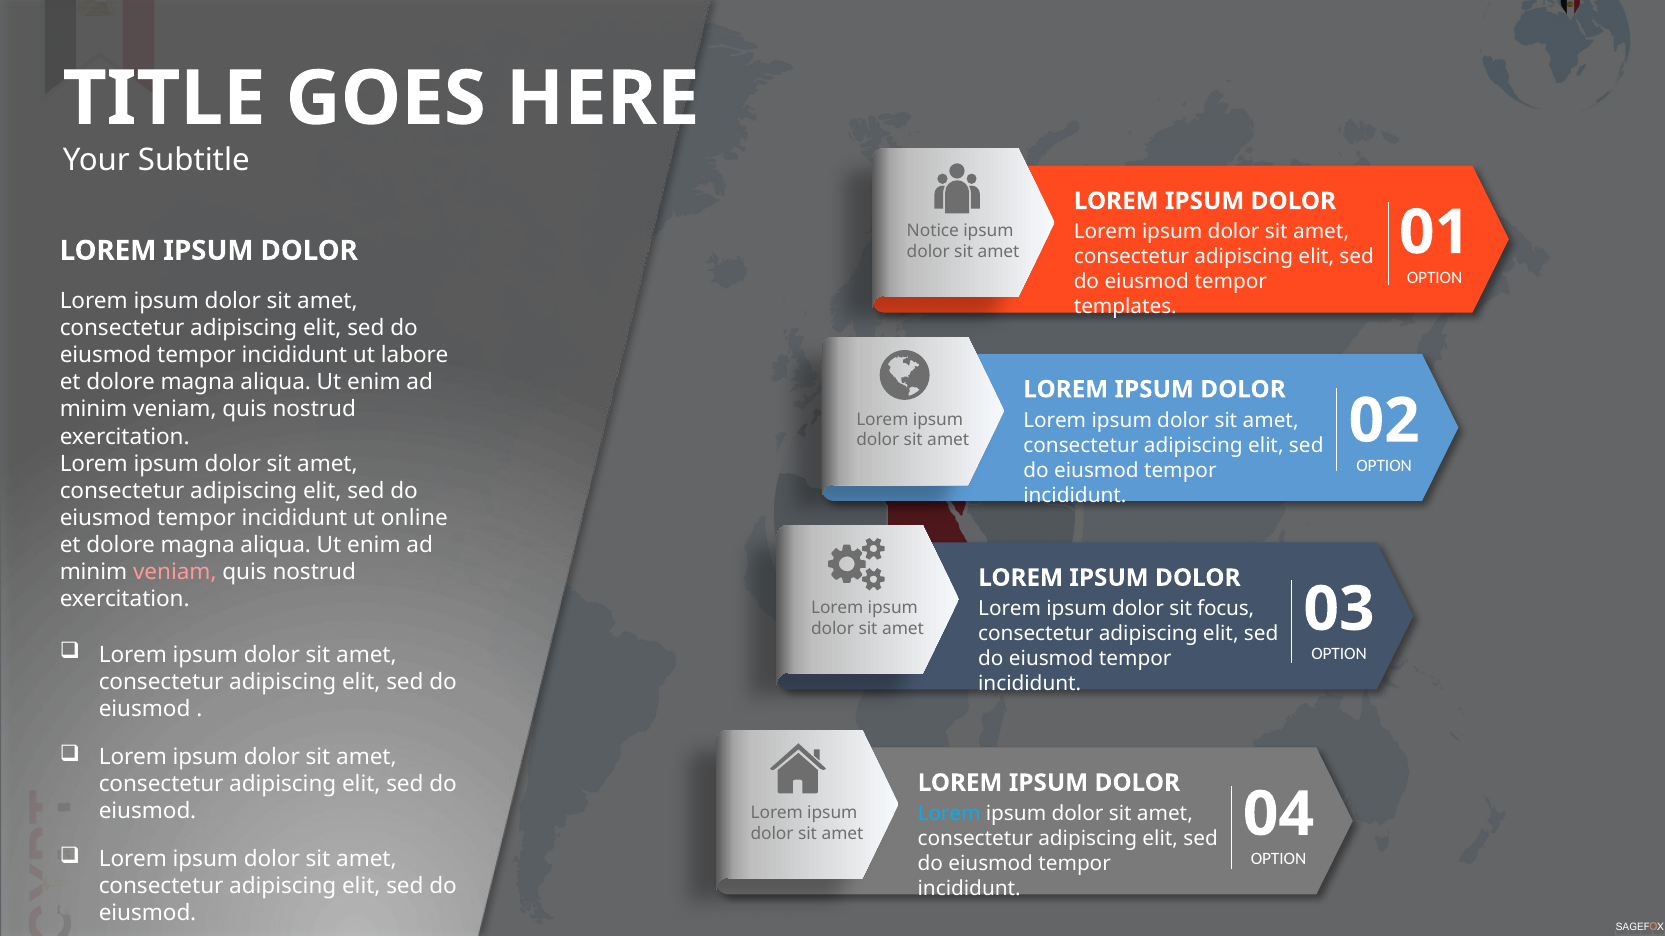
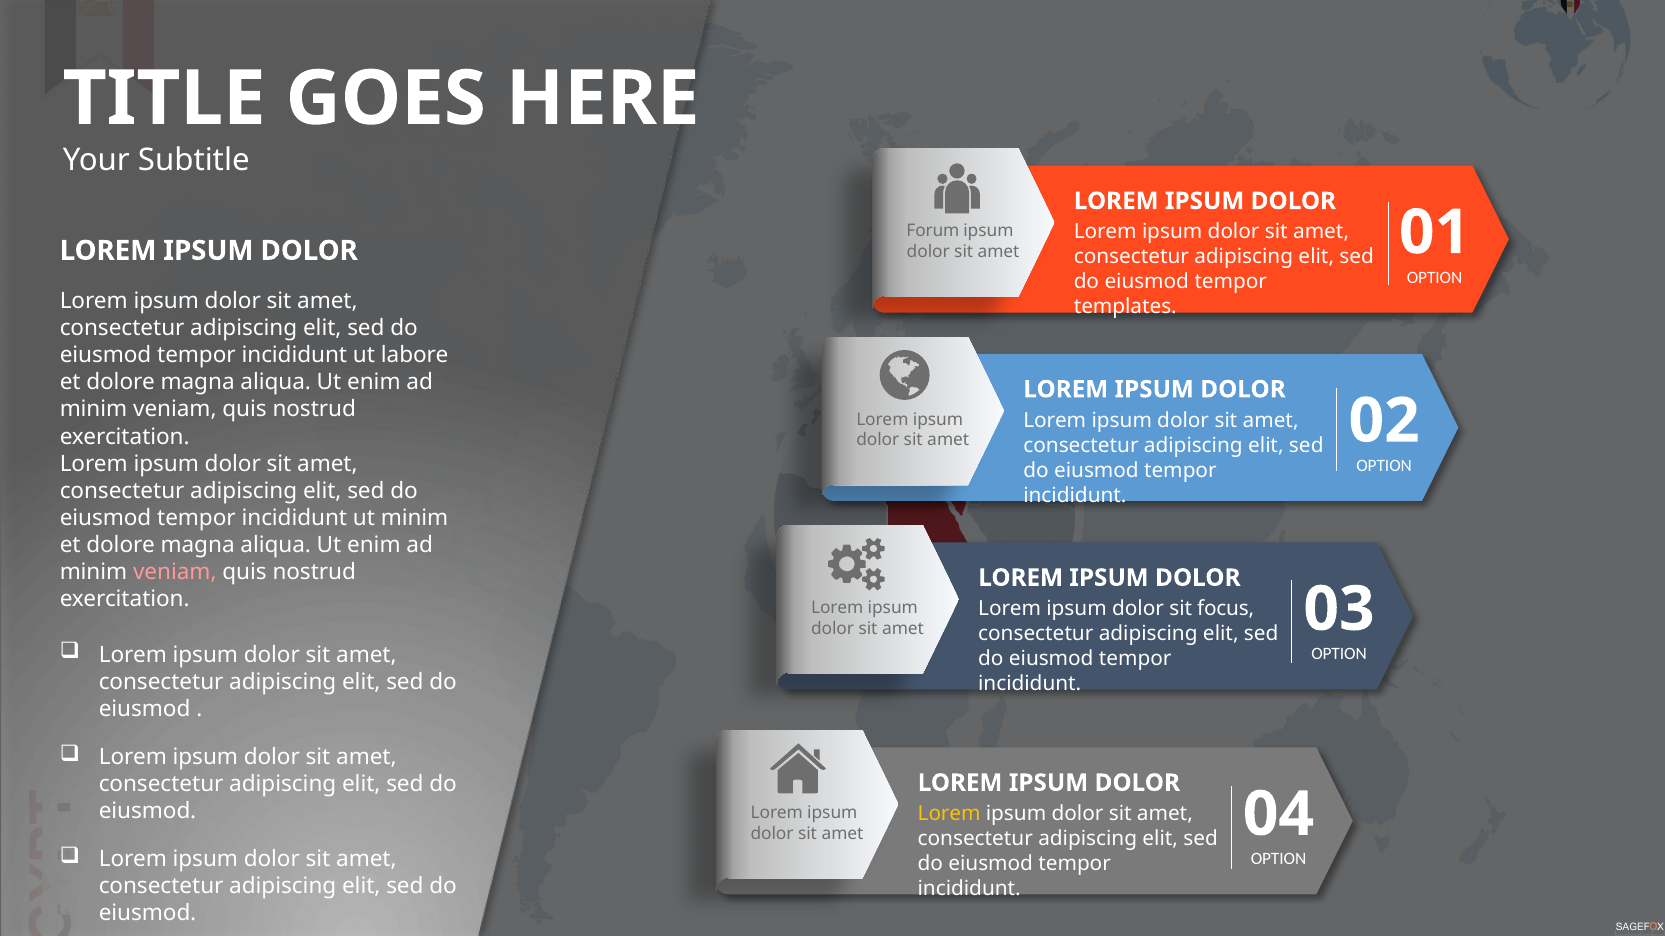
Notice: Notice -> Forum (933, 231)
ut online: online -> minim (415, 518)
Lorem colour: light blue -> yellow (949, 814)
